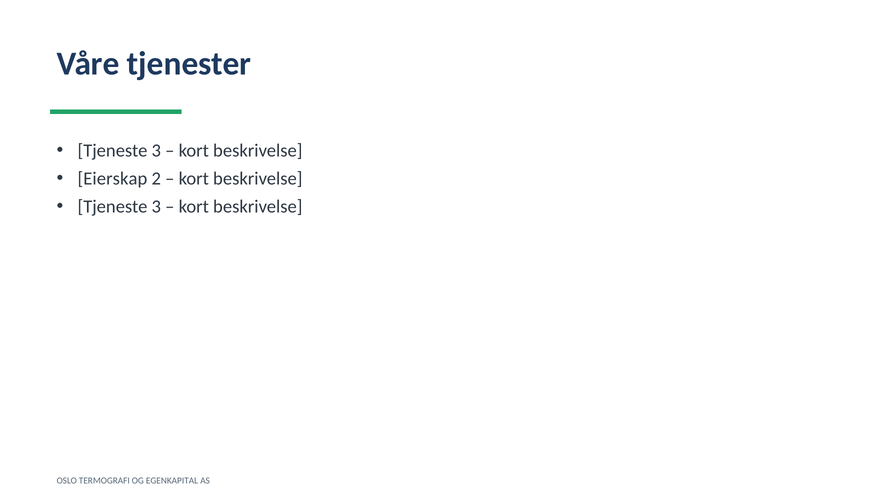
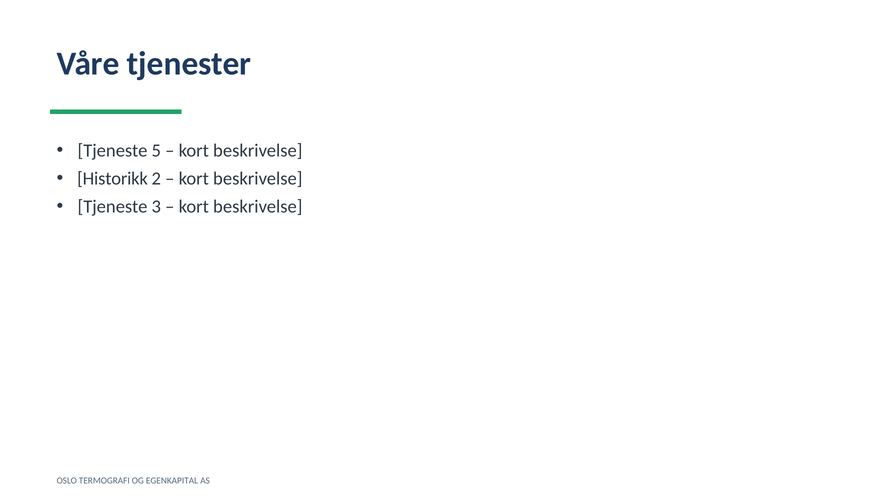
3: 3 -> 5 (156, 151)
Eierskap: Eierskap -> Historikk (113, 179)
